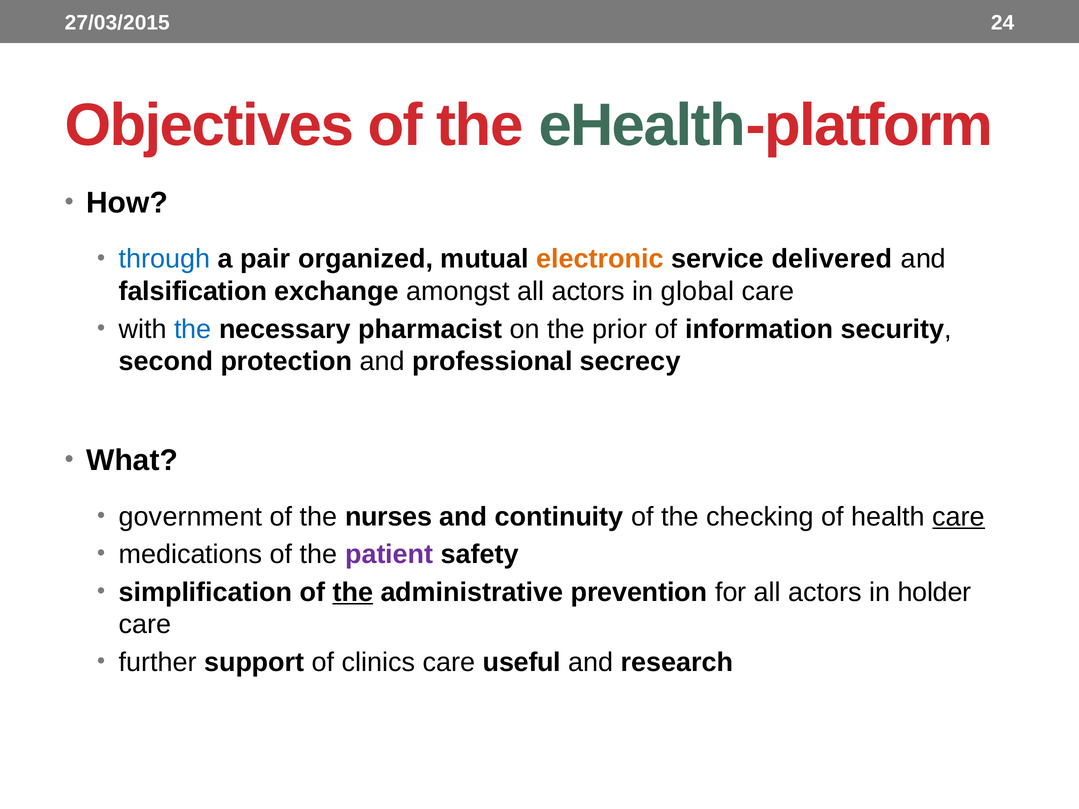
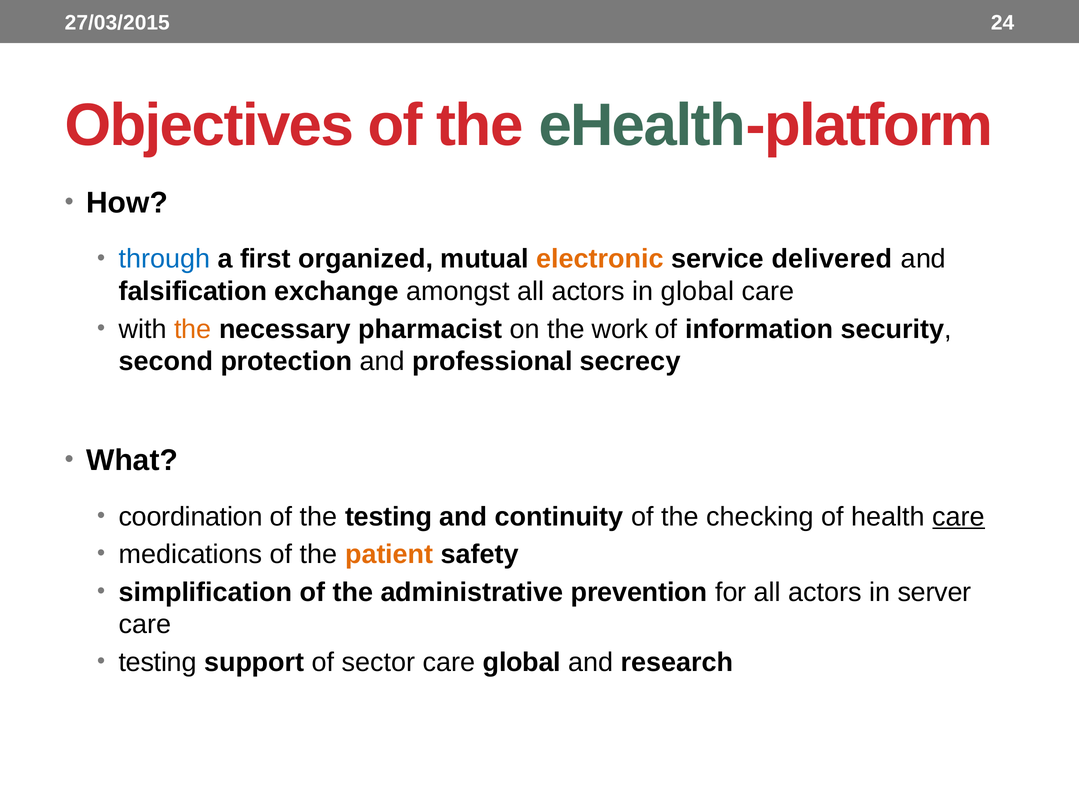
pair: pair -> first (265, 259)
the colour: blue -> orange (193, 329)
prior: prior -> work (620, 329)
government: government -> coordination (191, 517)
the nurses: nurses -> testing (389, 517)
patient colour: purple -> orange (389, 555)
the underline: present -> none (353, 592)
holder: holder -> server (934, 592)
further: further -> testing (158, 662)
clinics: clinics -> sector (379, 662)
care useful: useful -> global (522, 662)
